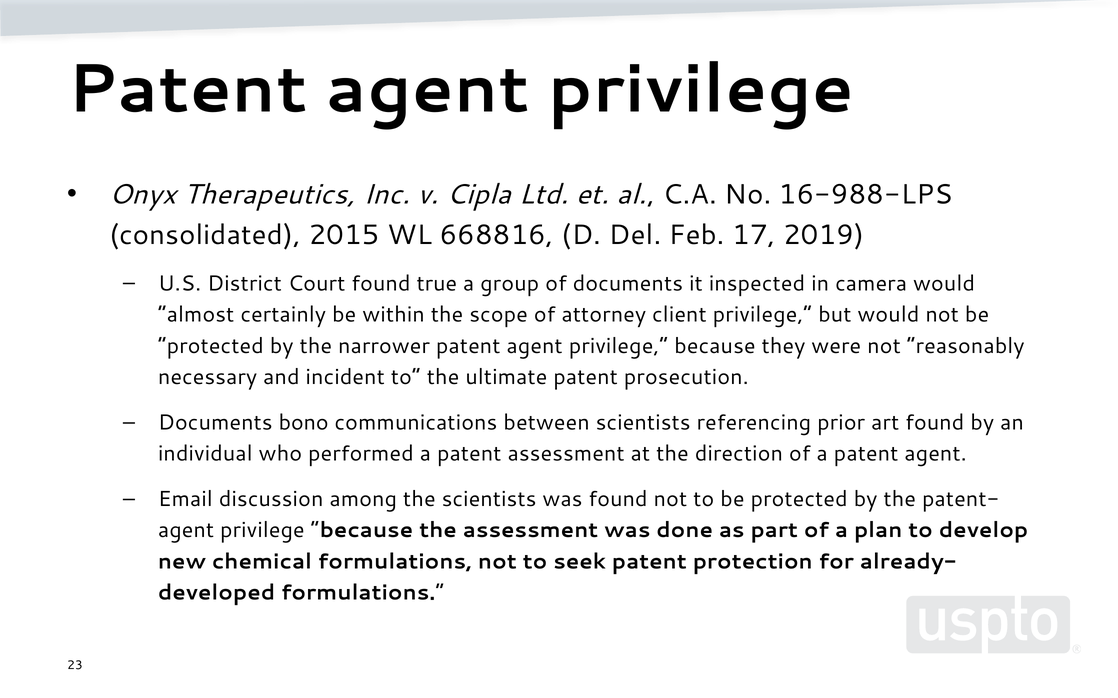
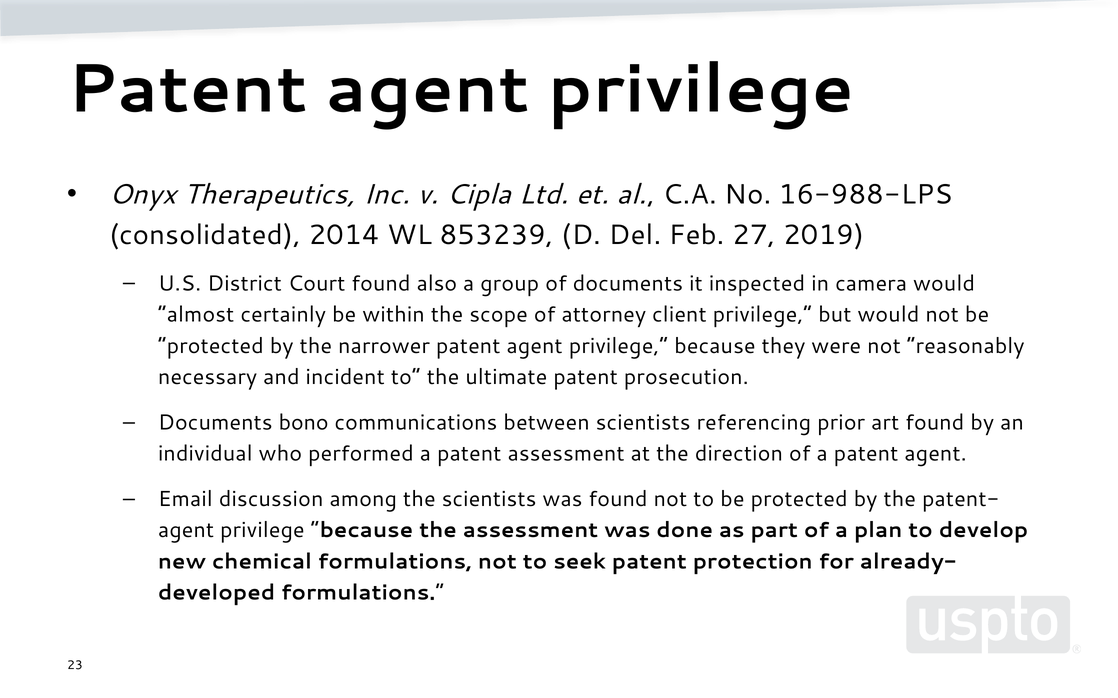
2015: 2015 -> 2014 (344, 235)
668816: 668816 -> 853239 (497, 235)
17: 17 -> 27 (754, 235)
true: true -> also (437, 284)
